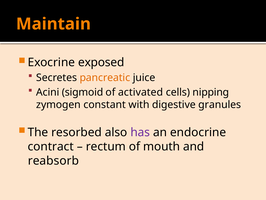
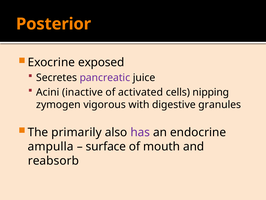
Maintain: Maintain -> Posterior (54, 24)
pancreatic colour: orange -> purple (105, 77)
sigmoid: sigmoid -> inactive (82, 92)
constant: constant -> vigorous (105, 104)
resorbed: resorbed -> primarily (76, 132)
contract: contract -> ampulla (51, 146)
rectum: rectum -> surface (106, 146)
